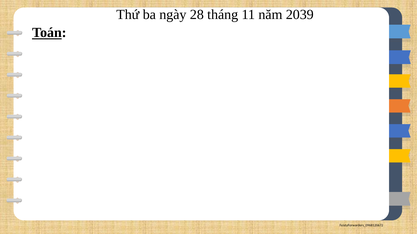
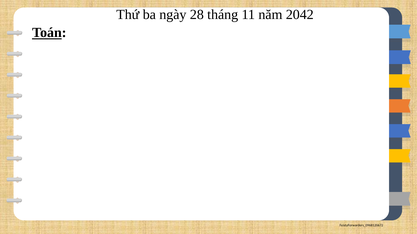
2039: 2039 -> 2042 (300, 14)
